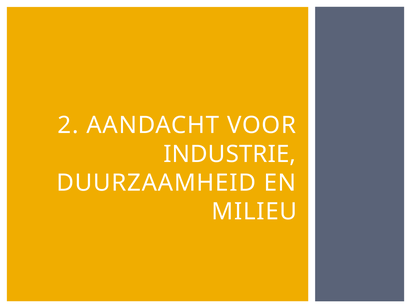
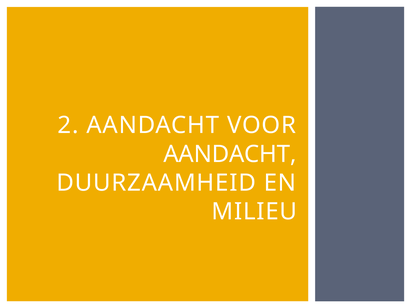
INDUSTRIE: INDUSTRIE -> AANDACHT (230, 154)
